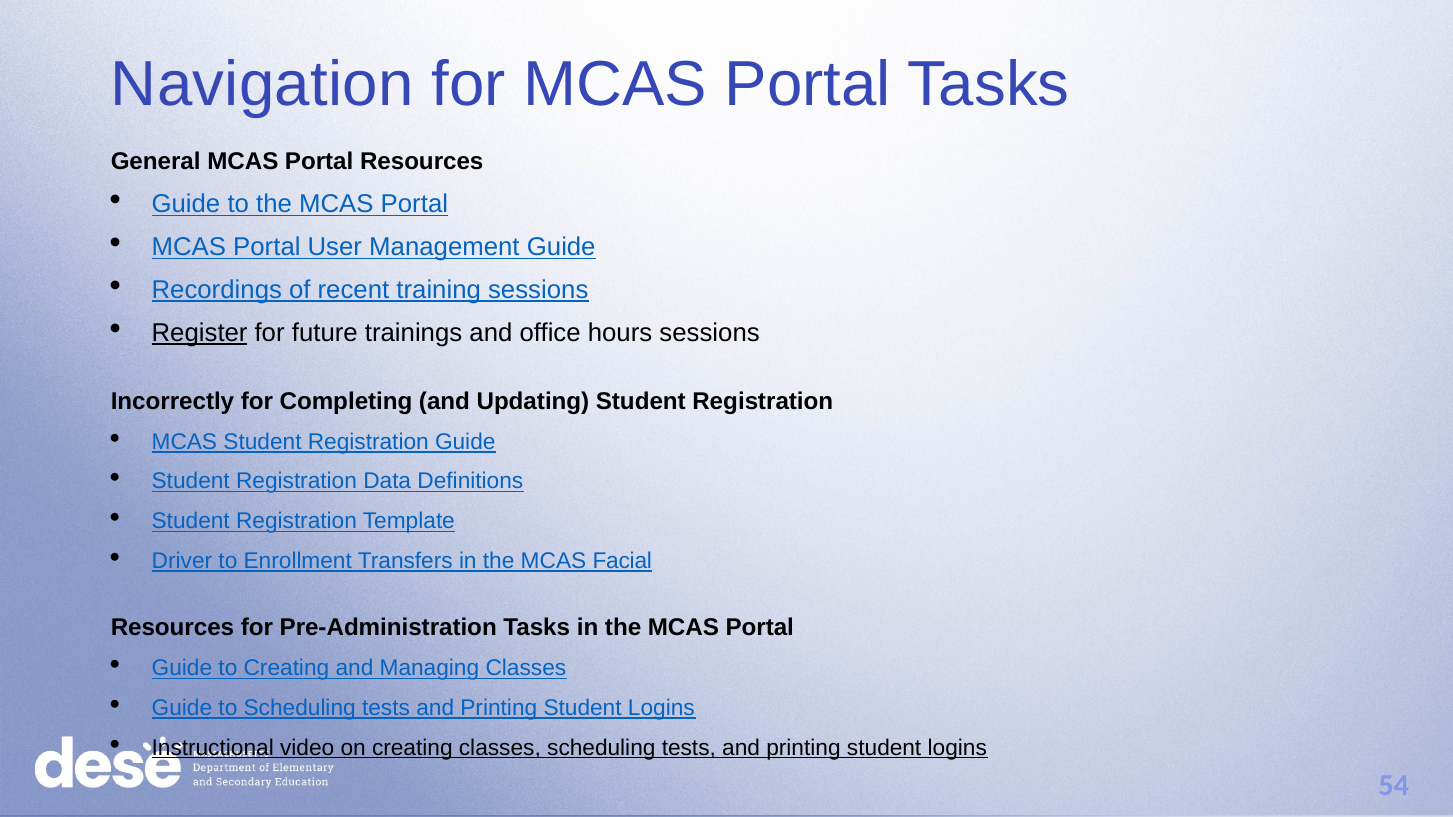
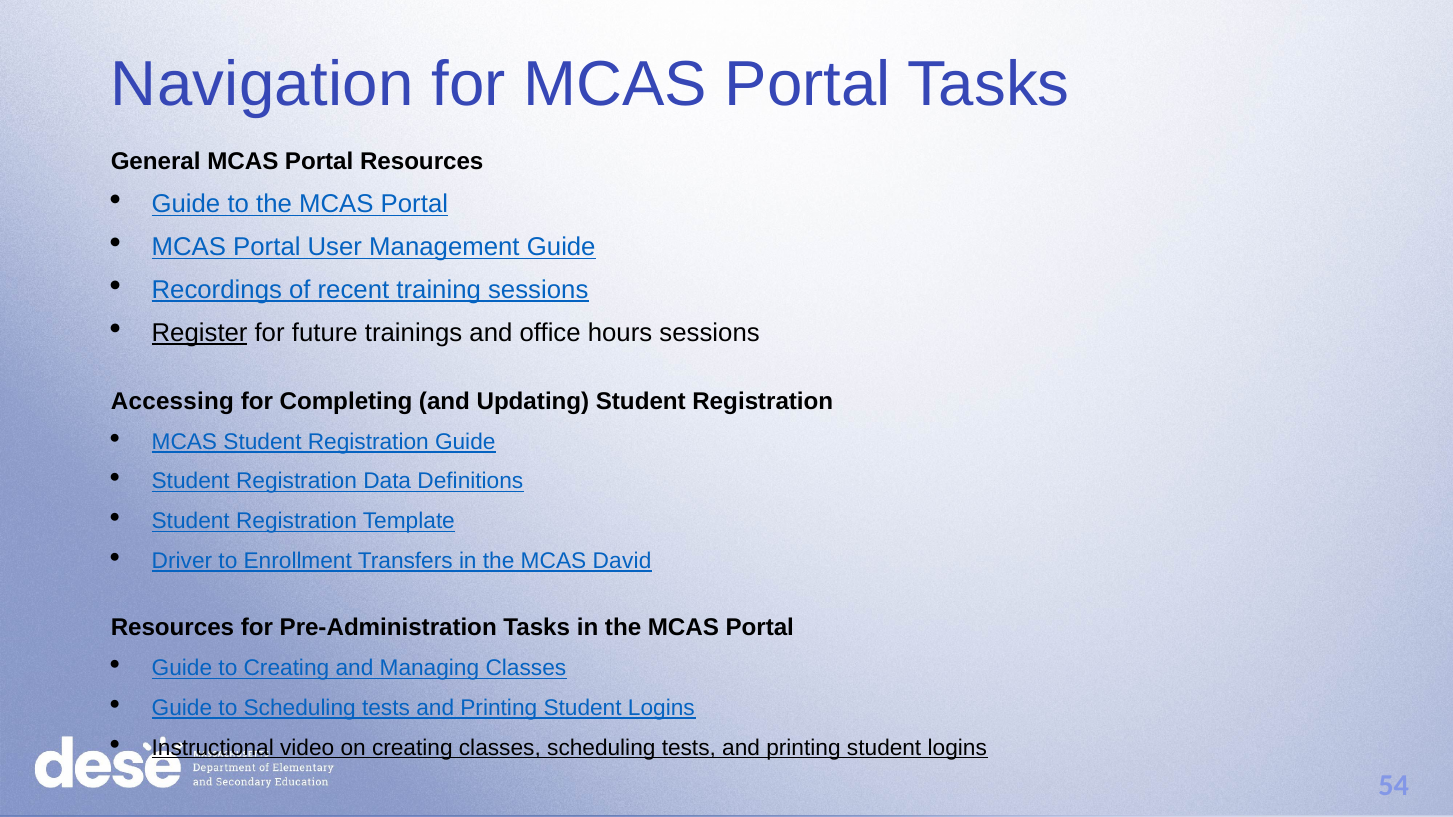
Incorrectly: Incorrectly -> Accessing (172, 402)
Facial: Facial -> David (622, 561)
